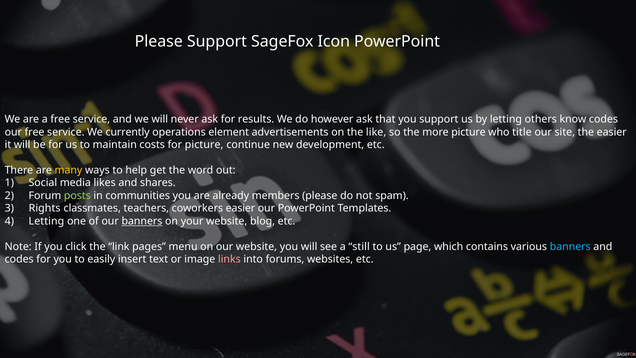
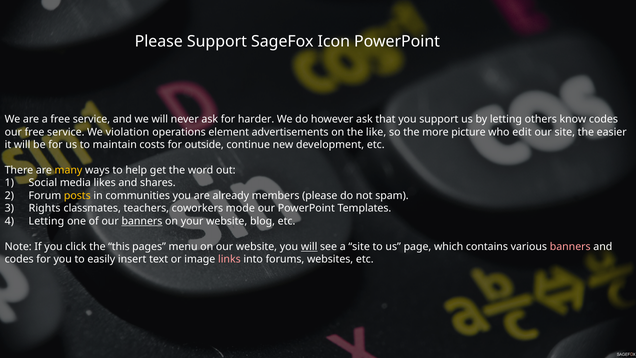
results: results -> harder (256, 119)
currently: currently -> violation (127, 132)
title: title -> edit (522, 132)
for picture: picture -> outside (204, 145)
posts colour: light green -> yellow (77, 195)
coworkers easier: easier -> mode (240, 208)
link: link -> this (119, 246)
will underline: none -> present (309, 246)
a still: still -> site (359, 246)
banners colour: light blue -> pink (570, 246)
